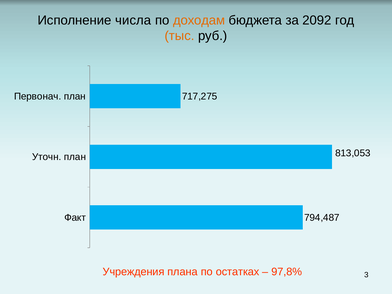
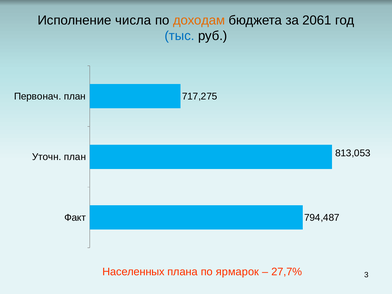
2092: 2092 -> 2061 (317, 20)
тыс colour: orange -> blue (180, 36)
Учреждения: Учреждения -> Населенных (134, 272)
остатках: остатках -> ярмарок (237, 272)
97,8%: 97,8% -> 27,7% (287, 272)
